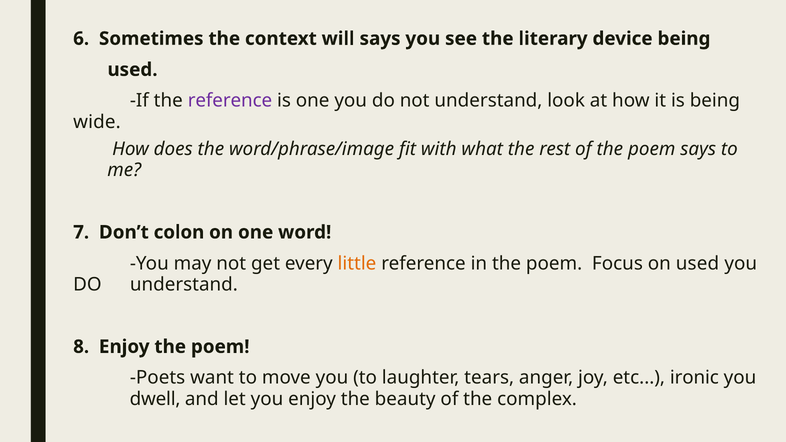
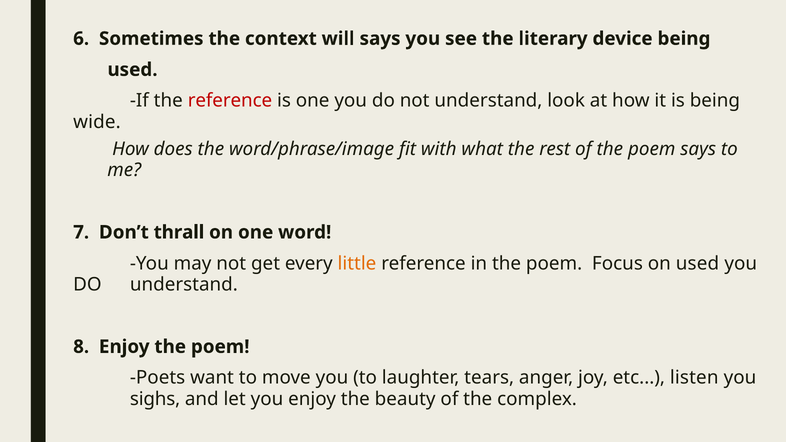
reference colour: purple -> red (230, 101)
colon: colon -> thrall (179, 232)
ironic: ironic -> listen (694, 378)
dwell: dwell -> sighs (155, 399)
